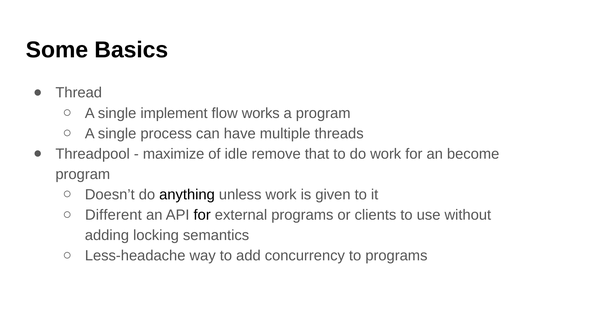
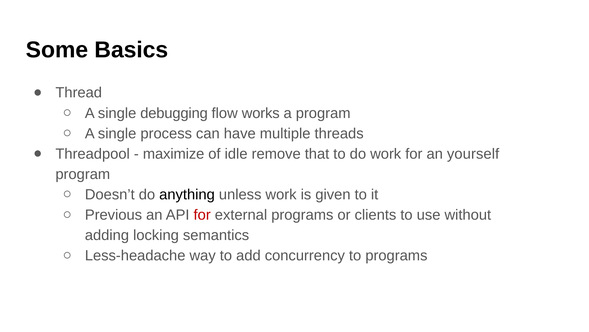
implement: implement -> debugging (174, 113)
become: become -> yourself (473, 154)
Different: Different -> Previous (113, 214)
for colour: black -> red (202, 214)
